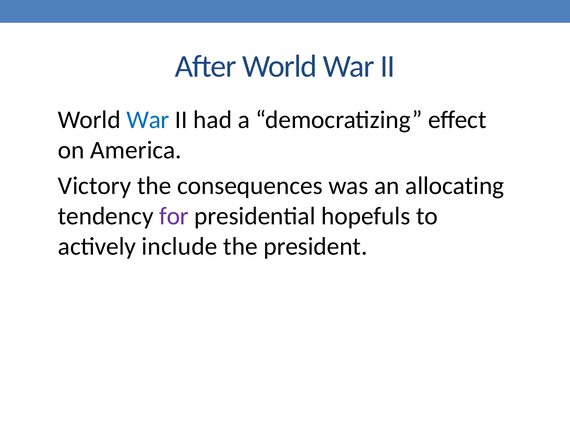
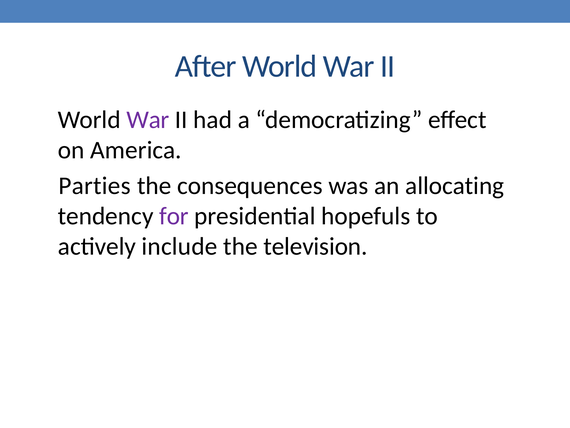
War colour: blue -> purple (148, 120)
Victory: Victory -> Parties (95, 185)
president: president -> television (315, 246)
